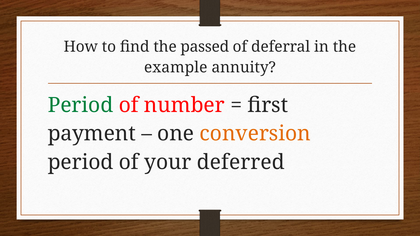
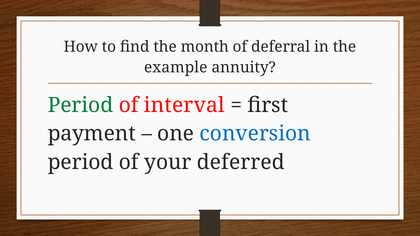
passed: passed -> month (205, 47)
number: number -> interval (184, 105)
conversion colour: orange -> blue (255, 134)
